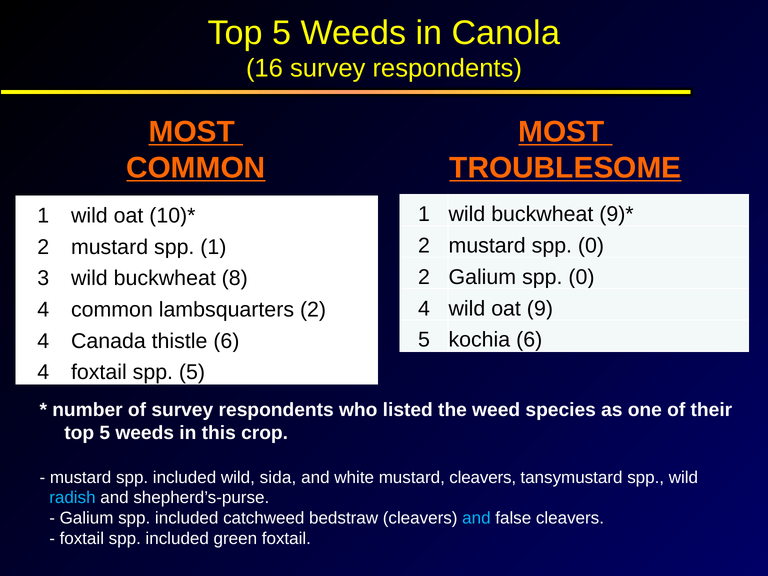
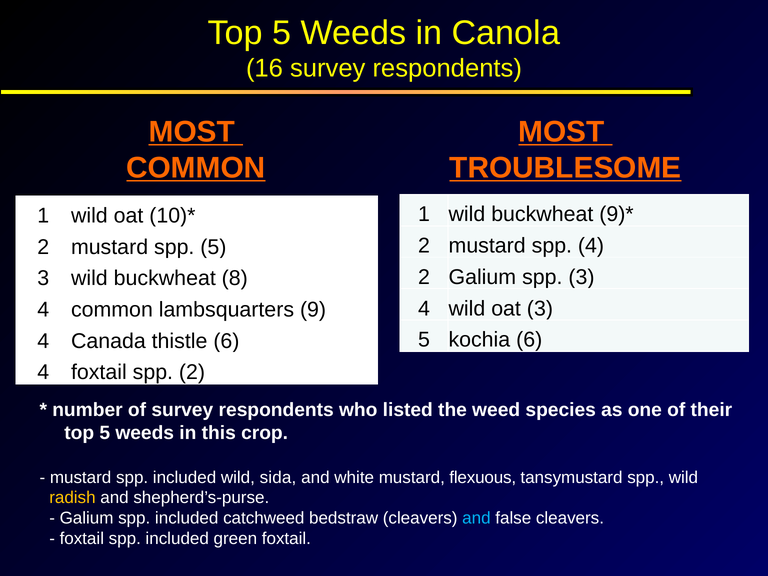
mustard spp 0: 0 -> 4 (591, 246)
spp 1: 1 -> 5 (213, 247)
Galium spp 0: 0 -> 3 (581, 277)
oat 9: 9 -> 3 (540, 308)
lambsquarters 2: 2 -> 9 (313, 310)
spp 5: 5 -> 2 (192, 372)
mustard cleavers: cleavers -> flexuous (483, 477)
radish colour: light blue -> yellow (72, 498)
